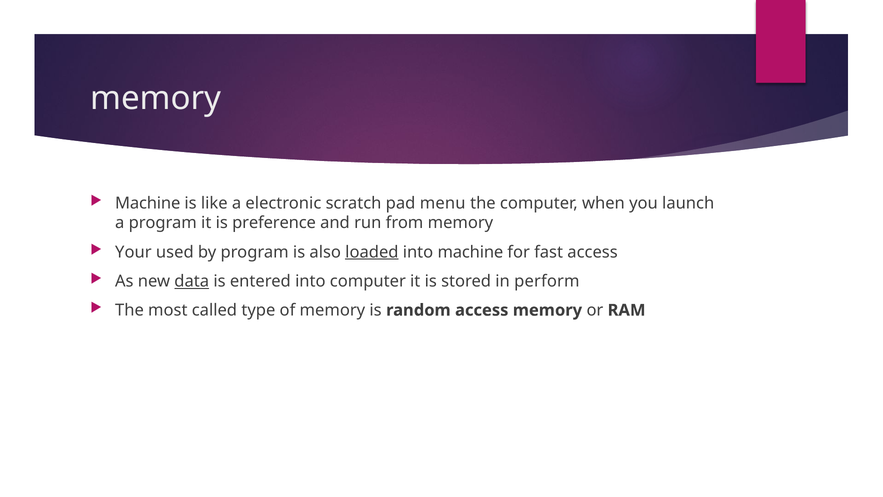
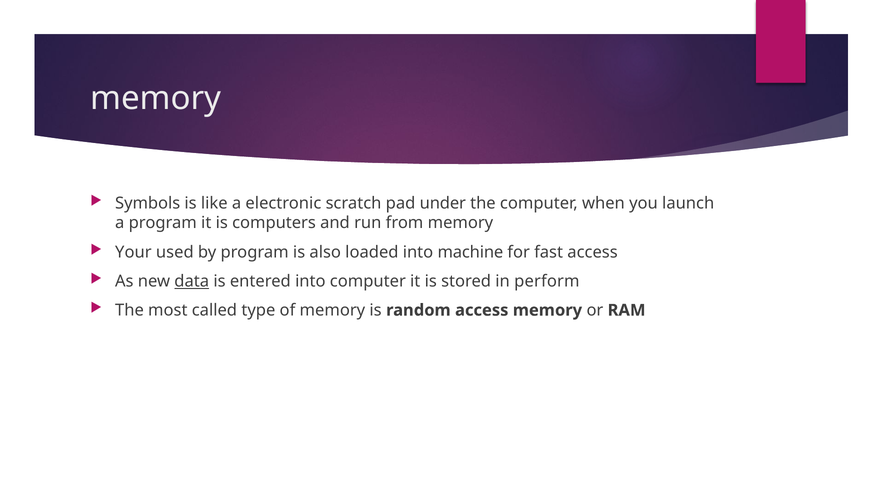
Machine: Machine -> Symbols (148, 203)
menu: menu -> under (443, 203)
preference: preference -> computers (274, 223)
loaded underline: present -> none (372, 252)
